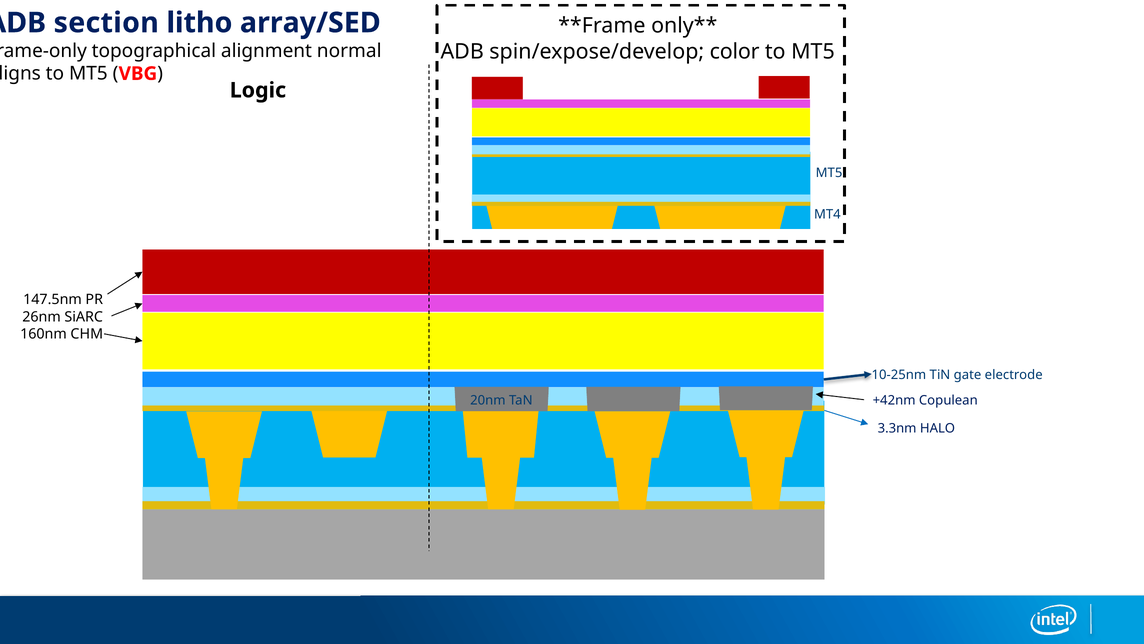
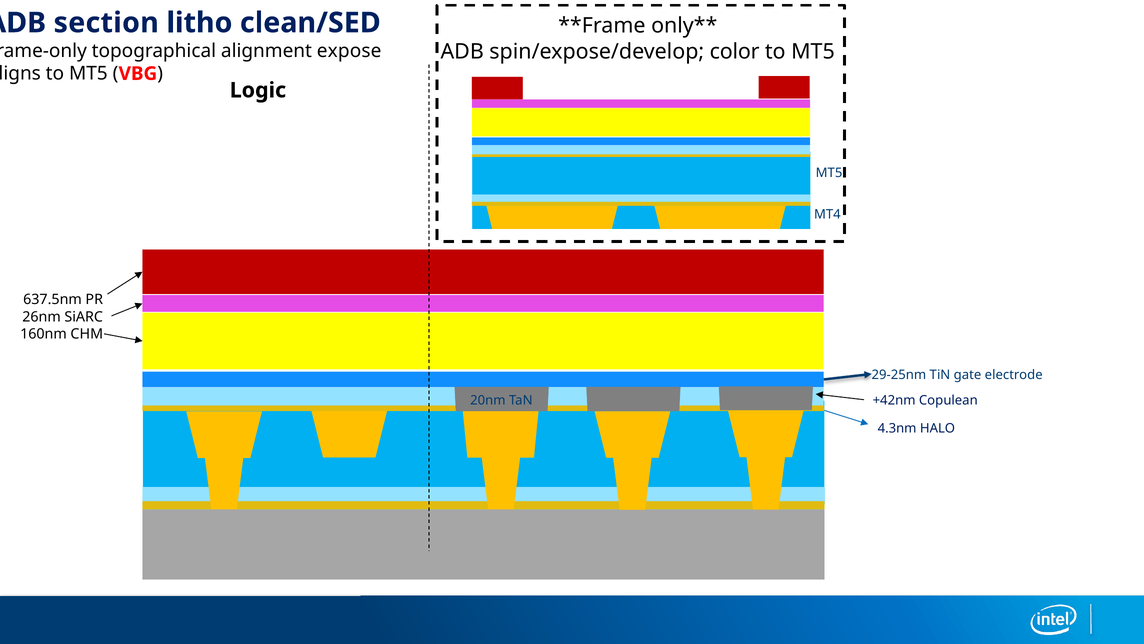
array/SED: array/SED -> clean/SED (310, 23)
normal: normal -> expose (349, 51)
147.5nm: 147.5nm -> 637.5nm (52, 299)
10-25nm: 10-25nm -> 29-25nm (899, 375)
3.3nm: 3.3nm -> 4.3nm (897, 428)
